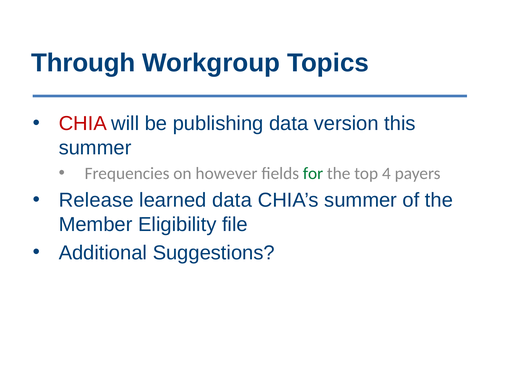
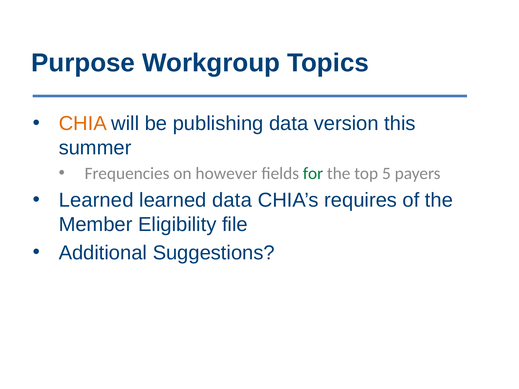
Through: Through -> Purpose (83, 63)
CHIA colour: red -> orange (83, 124)
4: 4 -> 5 (386, 174)
Release: Release -> Learned (96, 200)
CHIA’s summer: summer -> requires (361, 200)
